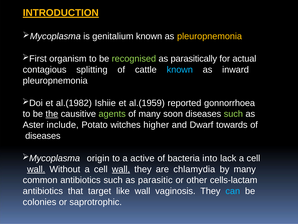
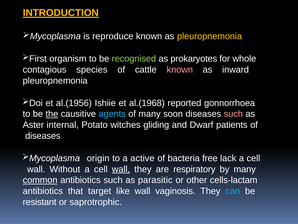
genitalium: genitalium -> reproduce (113, 36)
parasitically: parasitically -> prokaryotes (194, 59)
actual: actual -> whole (244, 59)
splitting: splitting -> species (92, 70)
known colour: light blue -> pink (180, 70)
al.(1982: al.(1982 -> al.(1956 (74, 103)
al.(1959: al.(1959 -> al.(1968 (147, 103)
agents colour: light green -> light blue (112, 114)
such colour: light green -> pink (233, 114)
include: include -> internal (63, 125)
higher: higher -> gliding (156, 125)
towards: towards -> patients (232, 125)
into: into -> free (210, 158)
wall underline: present -> none (36, 169)
chlamydia: chlamydia -> respiratory (194, 169)
common underline: none -> present (40, 180)
colonies: colonies -> resistant (40, 202)
